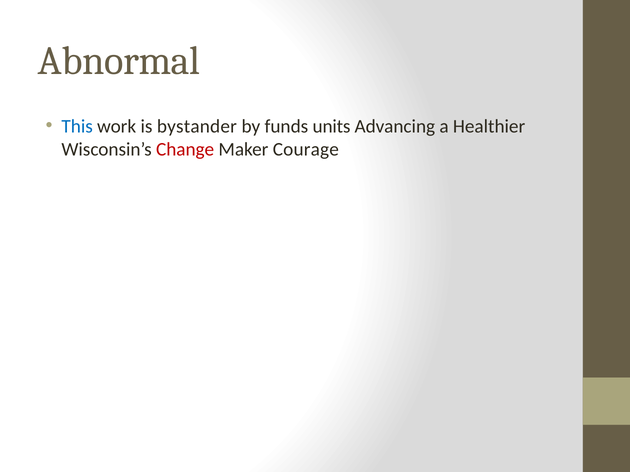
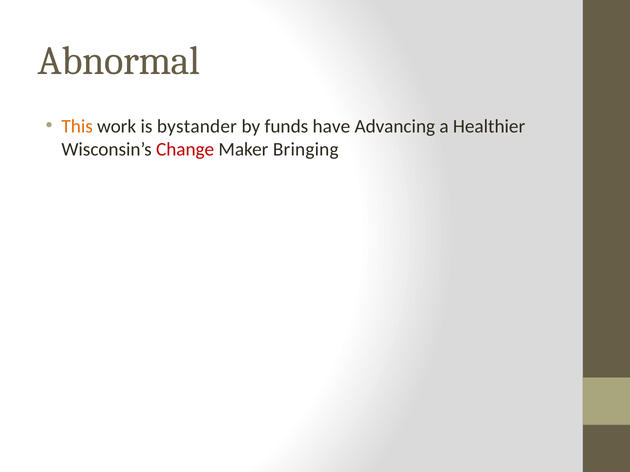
This colour: blue -> orange (77, 126)
units: units -> have (331, 126)
Courage: Courage -> Bringing (306, 149)
